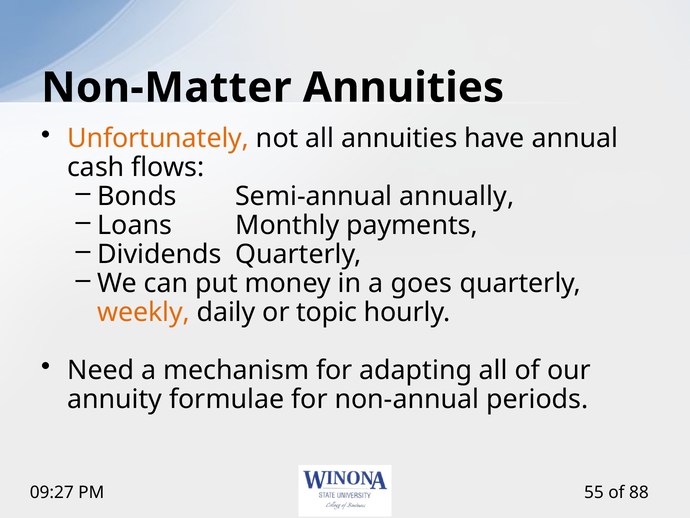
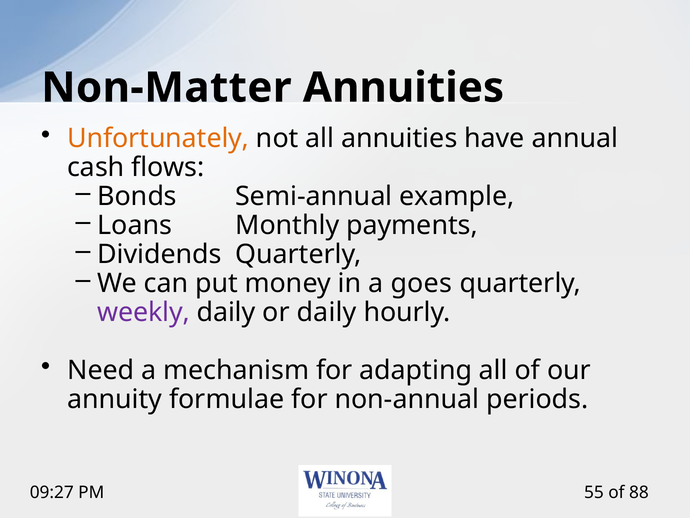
annually: annually -> example (457, 196)
weekly colour: orange -> purple (144, 312)
or topic: topic -> daily (327, 312)
